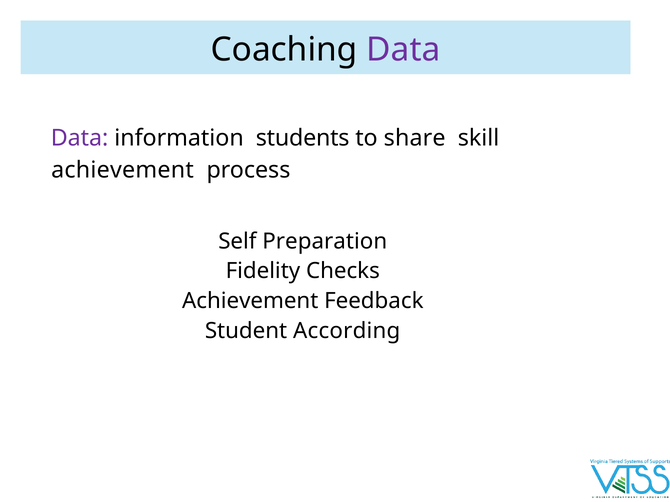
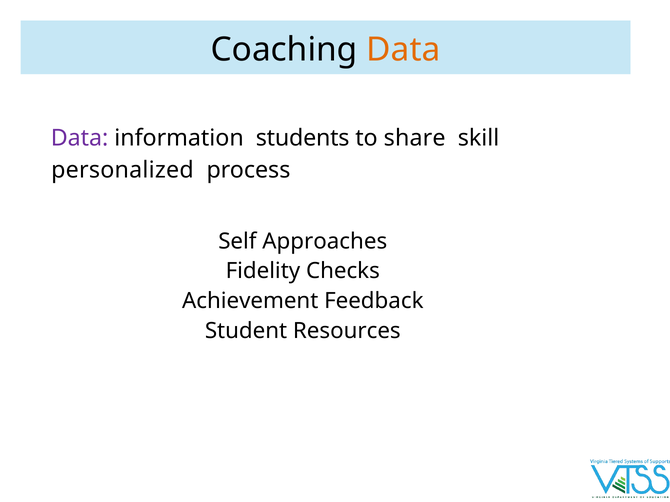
Data colour: purple -> orange (403, 50)
achievement: achievement -> personalized (122, 170)
Preparation: Preparation -> Approaches (325, 242)
According: According -> Resources (347, 331)
